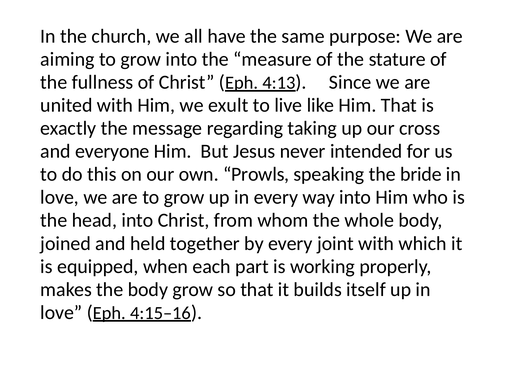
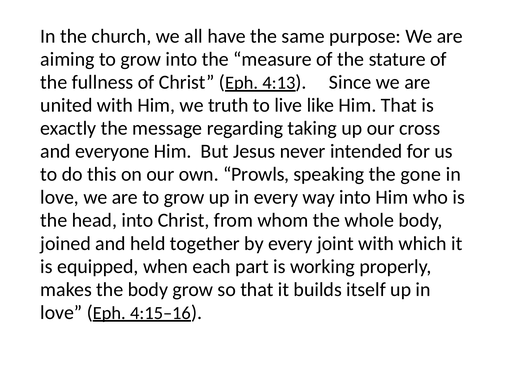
exult: exult -> truth (228, 105)
bride: bride -> gone (421, 174)
